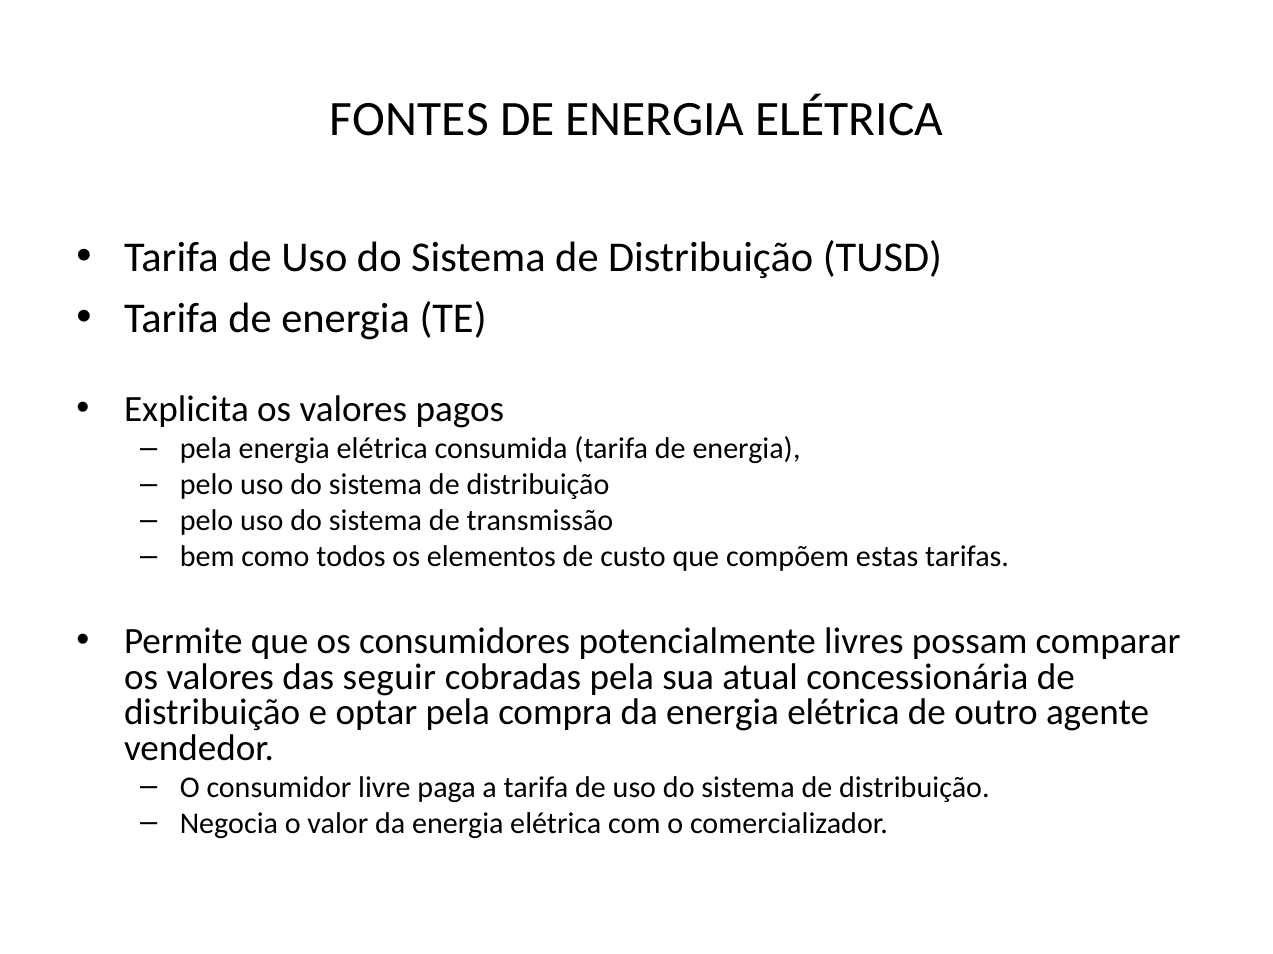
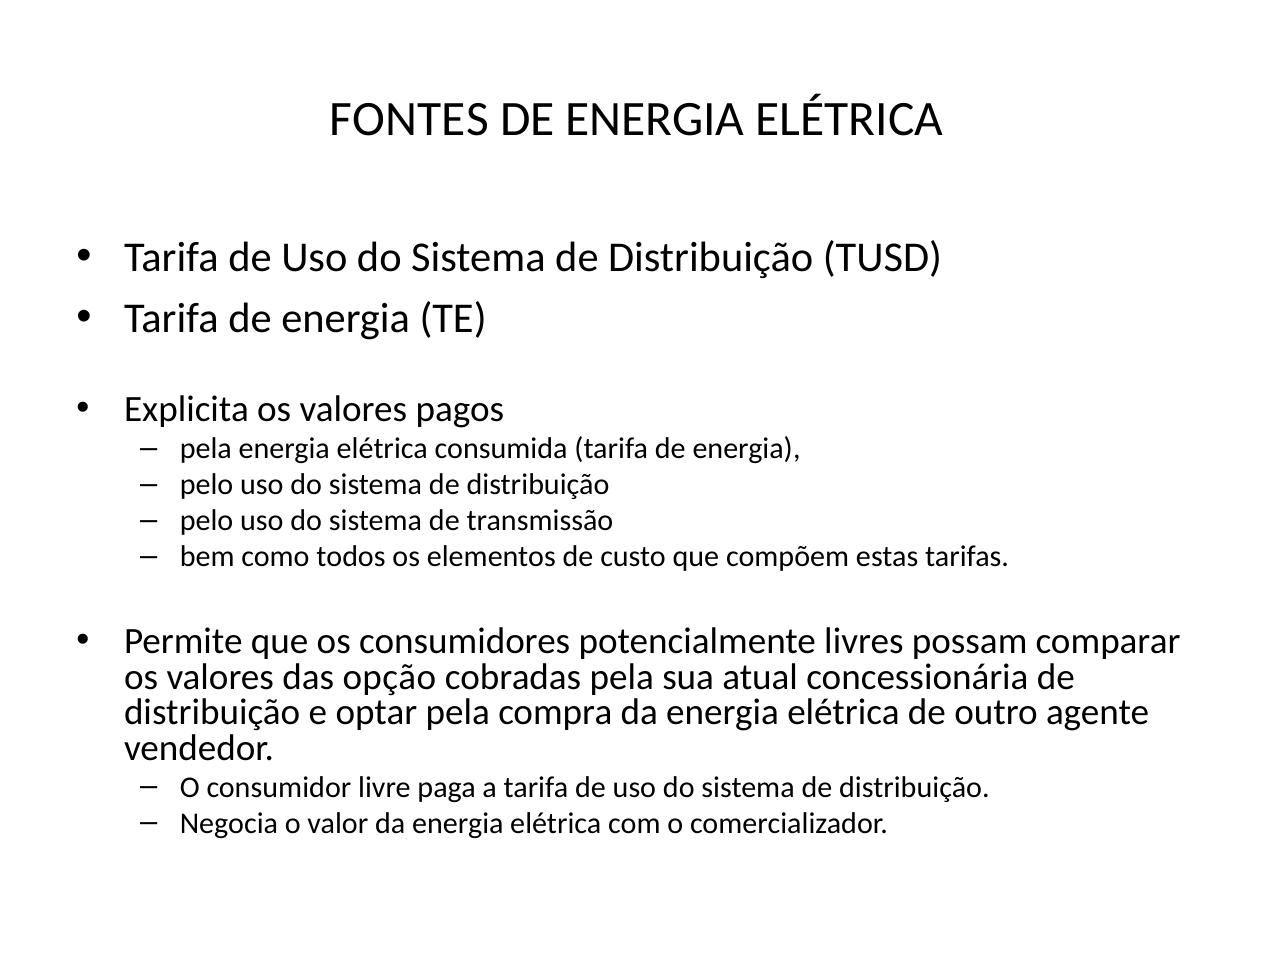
seguir: seguir -> opção (389, 677)
